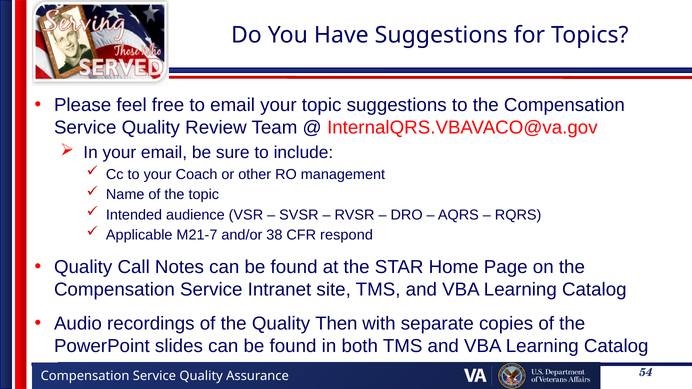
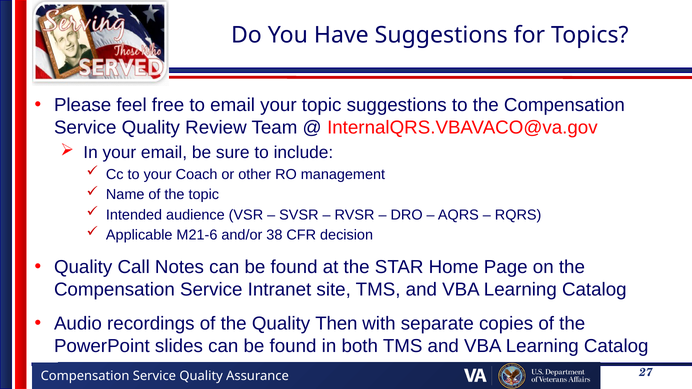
M21-7: M21-7 -> M21-6 (197, 235)
respond: respond -> decision (347, 235)
54: 54 -> 27 (646, 373)
